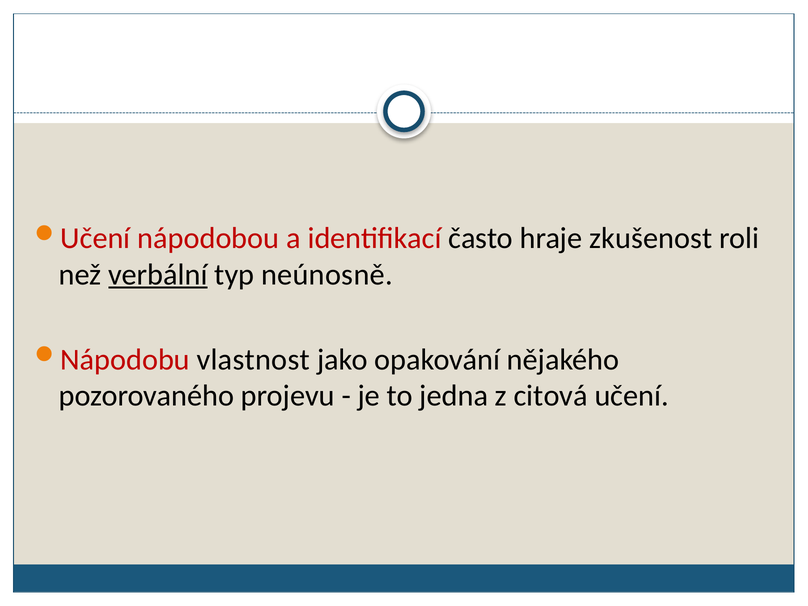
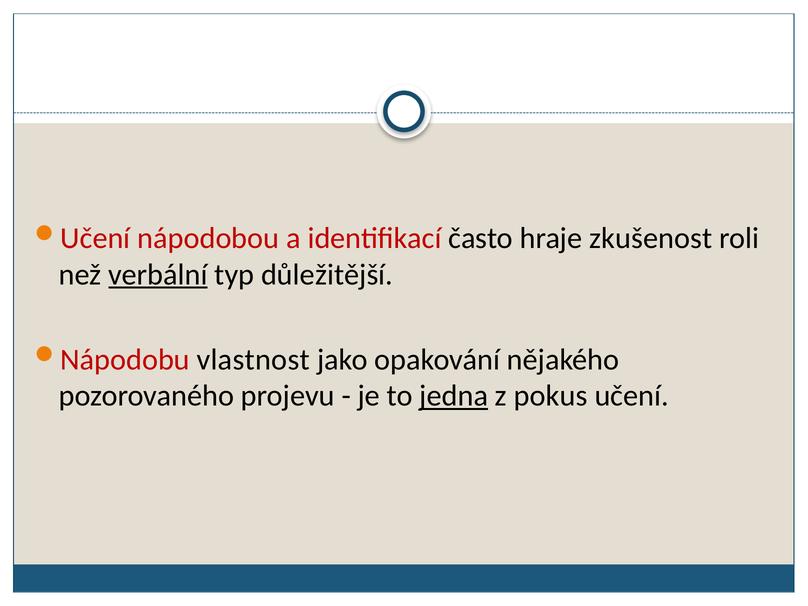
neúnosně: neúnosně -> důležitější (327, 275)
jedna underline: none -> present (454, 396)
citová: citová -> pokus (551, 396)
